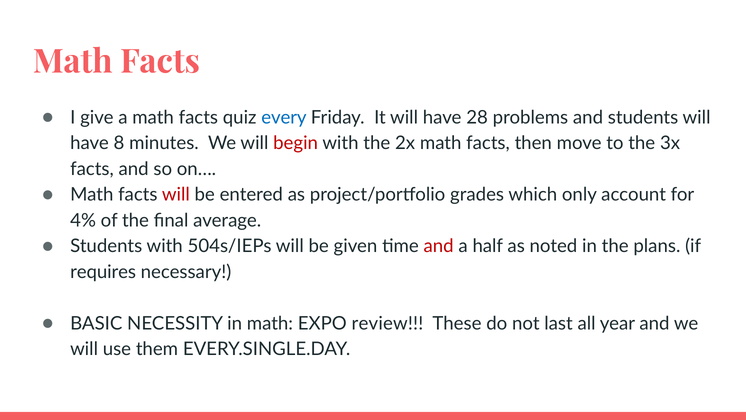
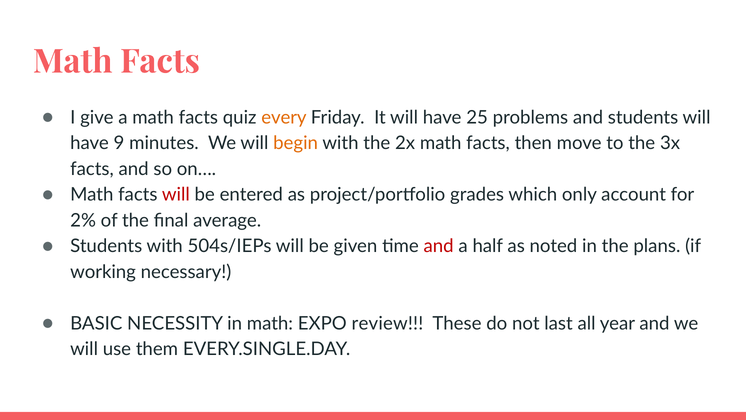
every colour: blue -> orange (284, 117)
28: 28 -> 25 (477, 117)
8: 8 -> 9 (119, 143)
begin colour: red -> orange (296, 143)
4%: 4% -> 2% (83, 220)
requires: requires -> working (103, 272)
